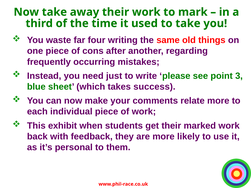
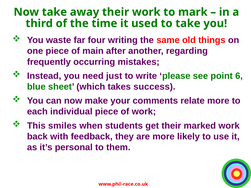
cons: cons -> main (93, 51)
3: 3 -> 6 (239, 76)
exhibit: exhibit -> smiles (62, 126)
